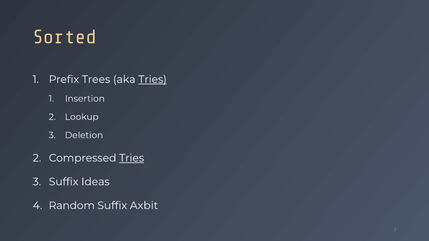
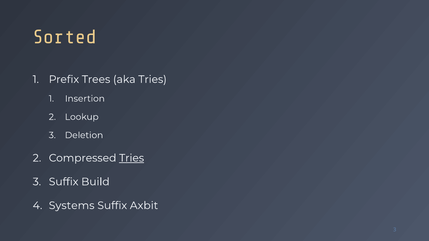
Tries underline: present -> none (153, 79)
Ideas: Ideas -> Build (95, 182)
Random: Random -> Systems (72, 206)
